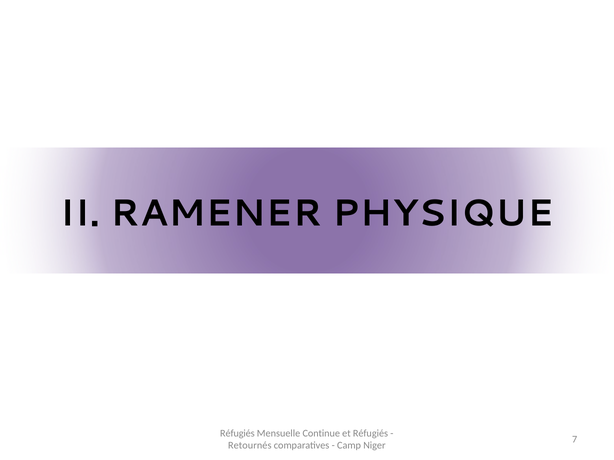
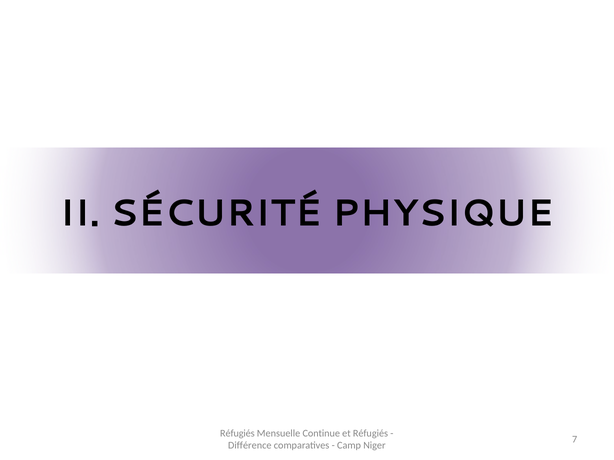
RAMENER: RAMENER -> SÉCURITÉ (216, 214)
Retournés: Retournés -> Différence (250, 446)
